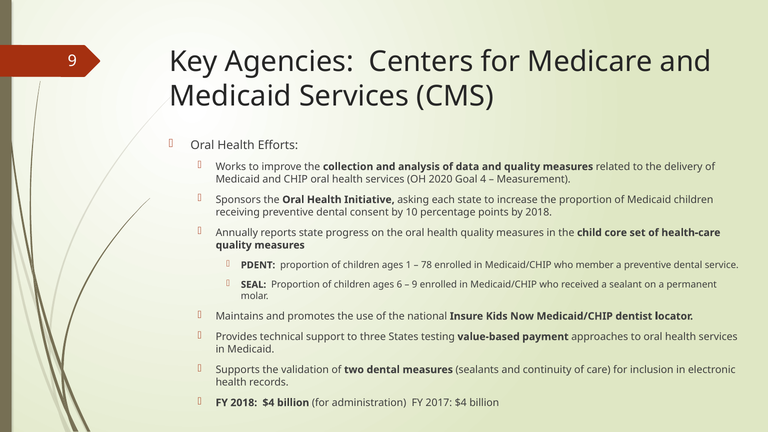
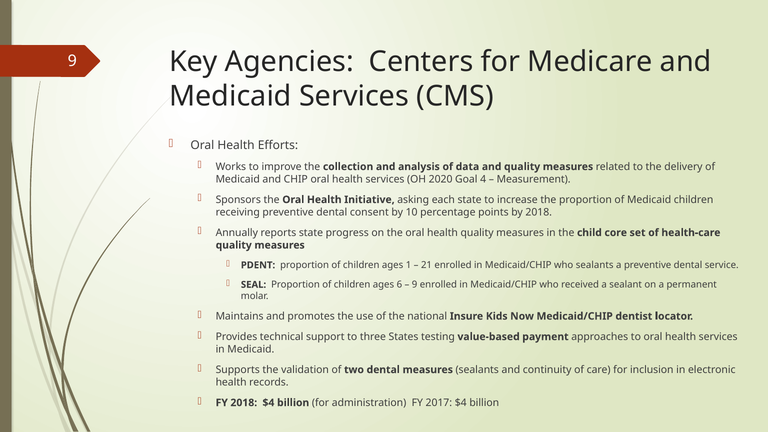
78: 78 -> 21 (426, 265)
who member: member -> sealants (595, 265)
